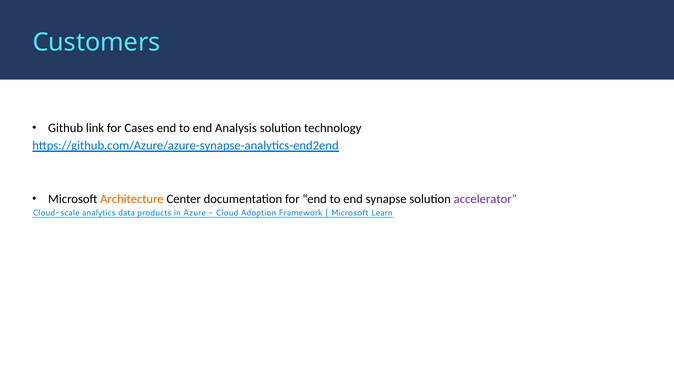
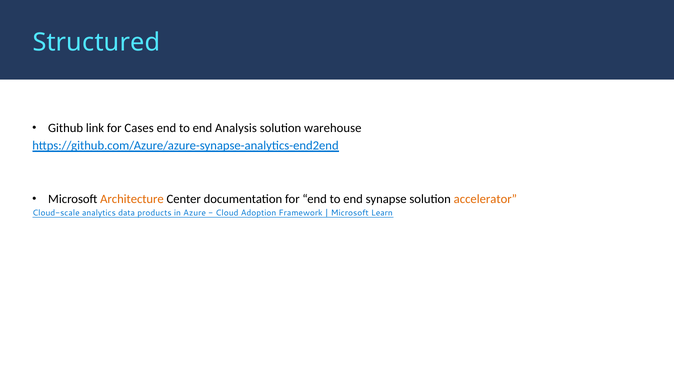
Customers: Customers -> Structured (96, 42)
technology: technology -> warehouse (333, 128)
accelerator colour: purple -> orange (485, 199)
